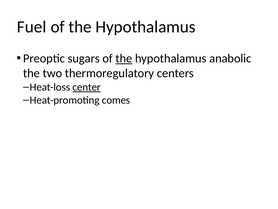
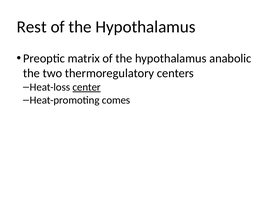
Fuel: Fuel -> Rest (32, 27)
sugars: sugars -> matrix (84, 58)
the underline: present -> none (124, 58)
